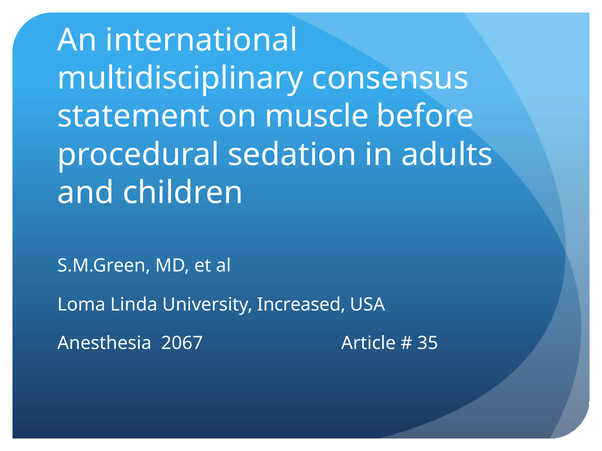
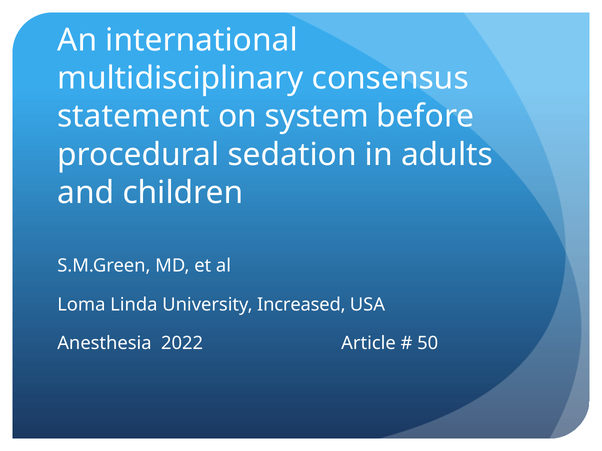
muscle: muscle -> system (317, 117)
2067: 2067 -> 2022 (182, 344)
35: 35 -> 50 (428, 344)
